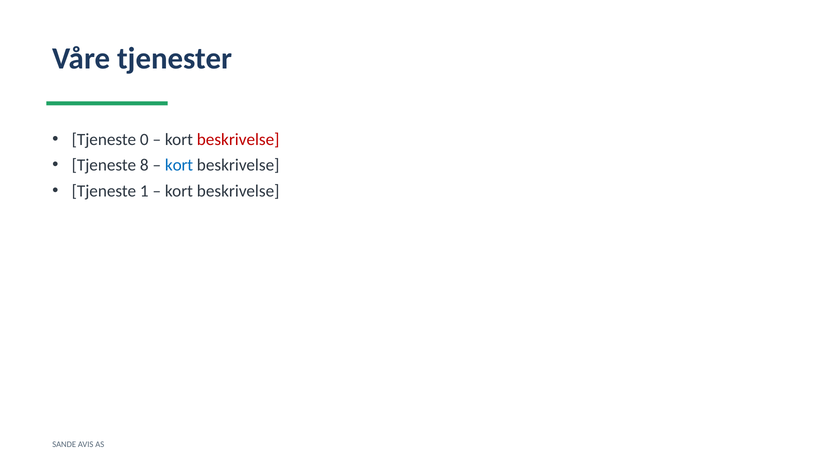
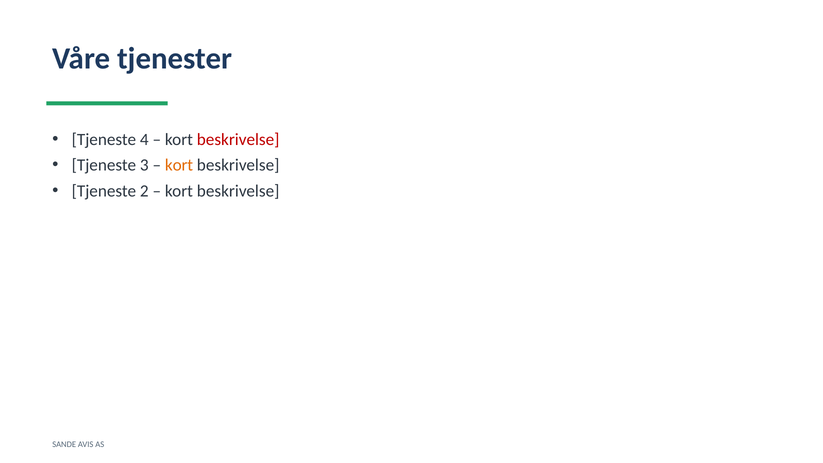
0: 0 -> 4 (144, 139)
8: 8 -> 3 (144, 165)
kort colour: blue -> orange (179, 165)
1: 1 -> 2 (144, 191)
